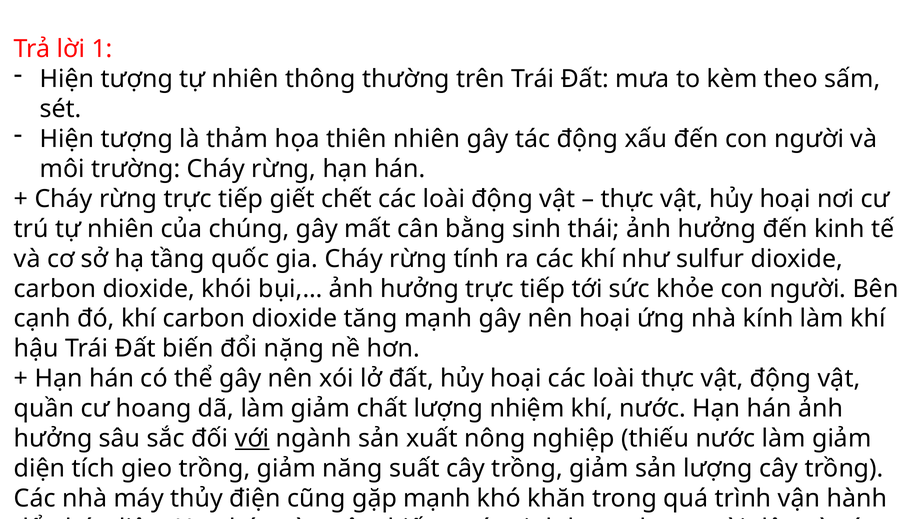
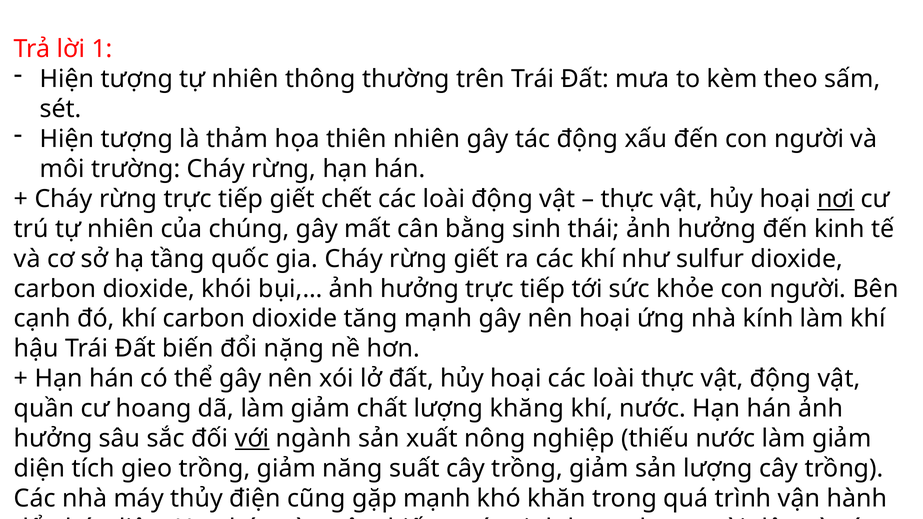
nơi underline: none -> present (836, 199)
rừng tính: tính -> giết (476, 259)
nhiệm: nhiệm -> khăng (527, 409)
